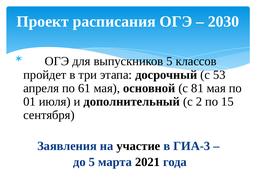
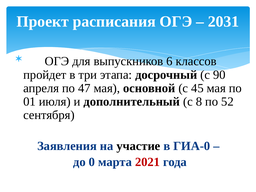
2030: 2030 -> 2031 (224, 22)
выпускников 5: 5 -> 6 (169, 61)
53: 53 -> 90 (219, 75)
61: 61 -> 47 (84, 88)
81: 81 -> 45 (197, 88)
2: 2 -> 8 (199, 102)
15: 15 -> 52 (227, 102)
ГИА-3: ГИА-3 -> ГИА-0 (192, 146)
до 5: 5 -> 0 (92, 162)
2021 colour: black -> red (148, 162)
